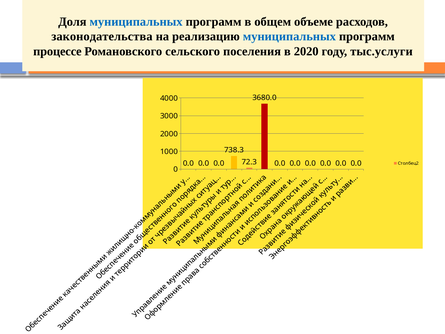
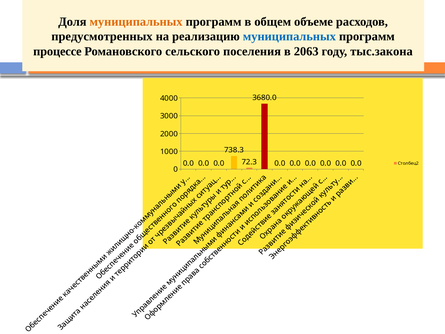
муниципальных colour: blue -> orange (136, 22)
законодательства: законодательства -> предусмотренных (102, 36)
2020: 2020 -> 2063 (306, 51)
тыс.услуги: тыс.услуги -> тыс.закона (382, 51)
